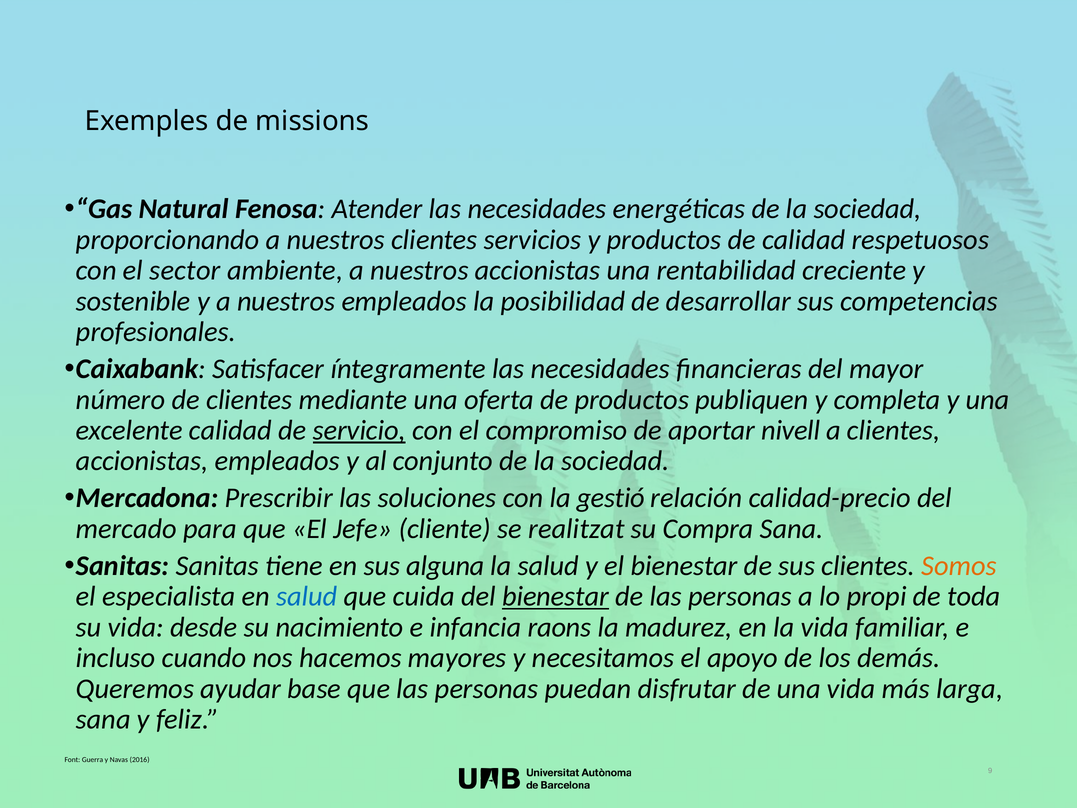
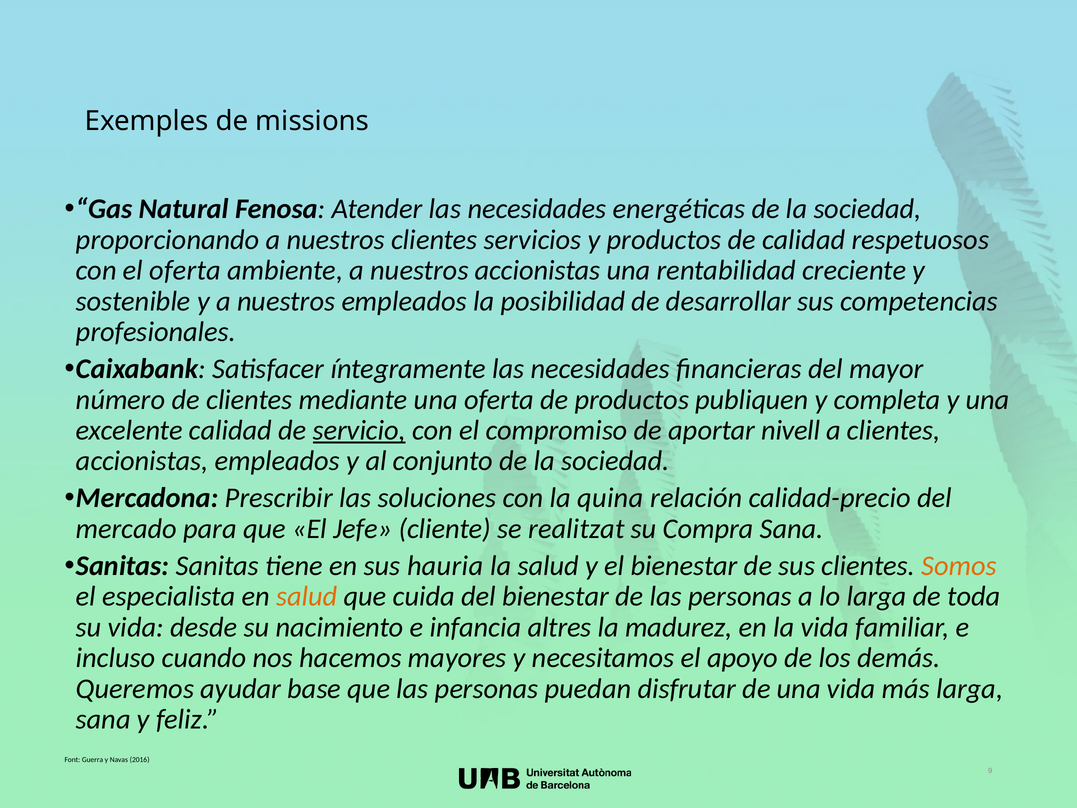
el sector: sector -> oferta (185, 270)
gestió: gestió -> quina (610, 498)
alguna: alguna -> hauria (445, 566)
salud colour: blue -> orange (307, 596)
bienestar underline: present -> none (556, 596)
lo propi: propi -> larga (877, 596)
raons: raons -> altres (560, 627)
